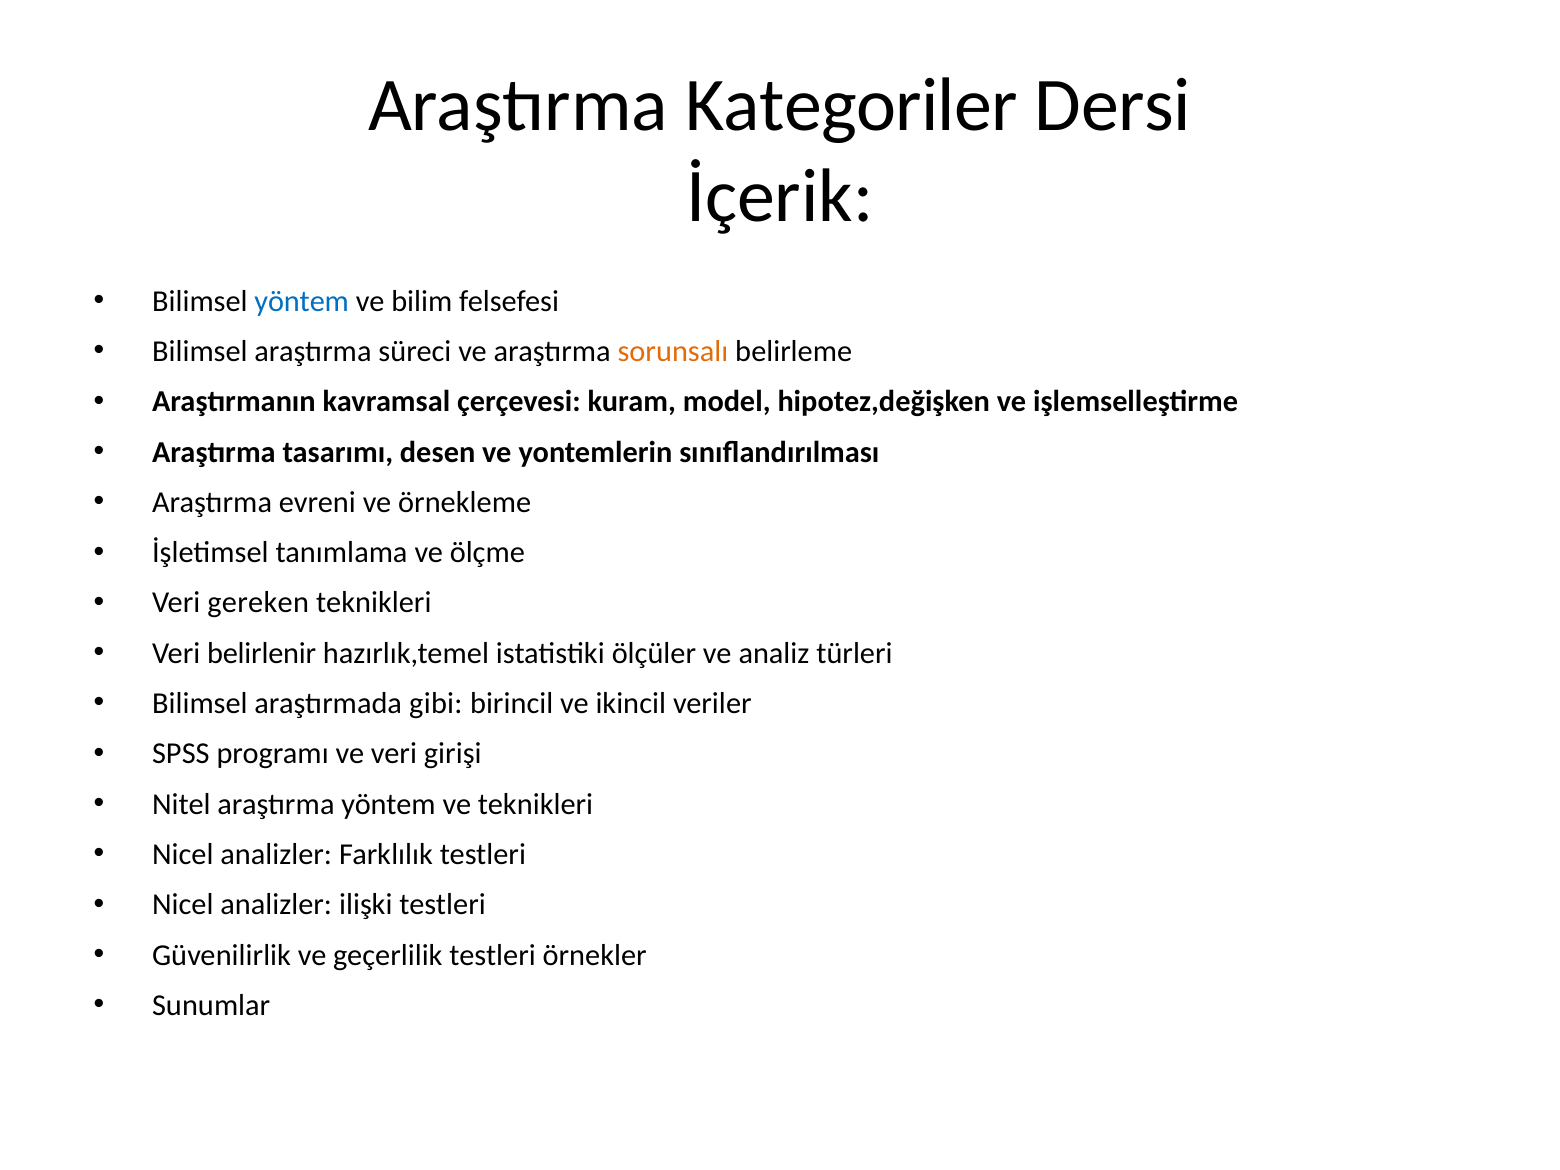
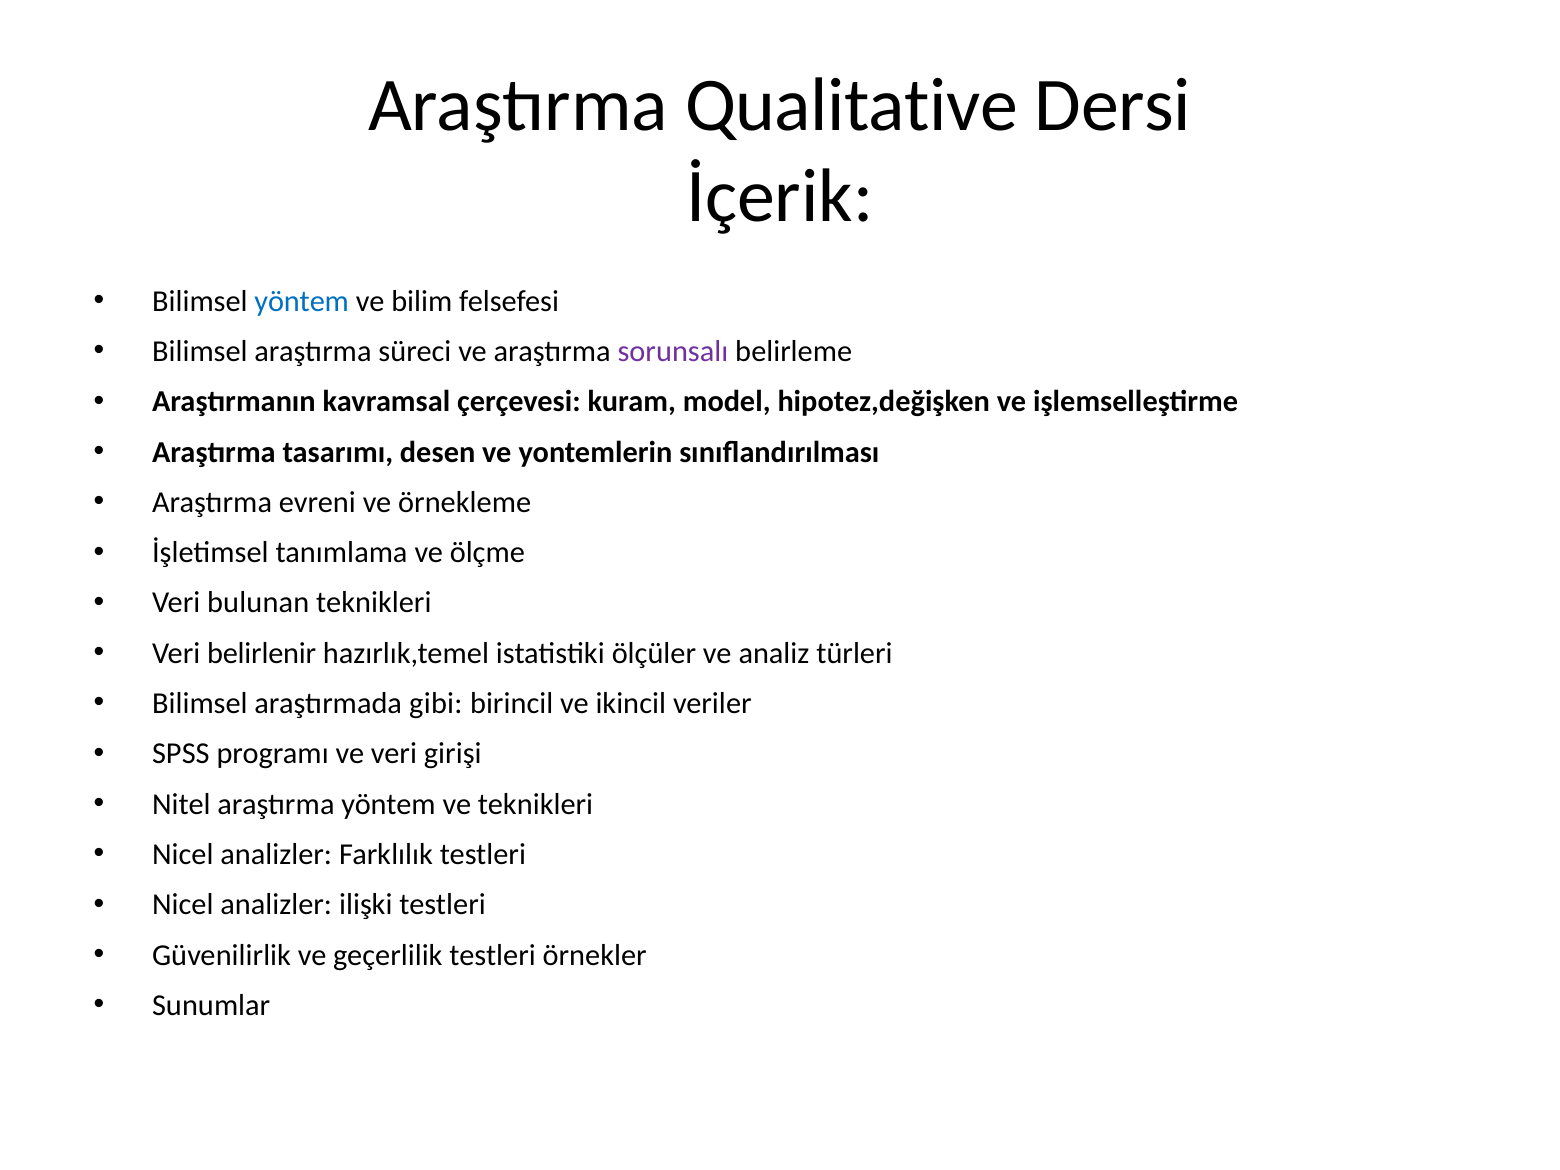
Kategoriler: Kategoriler -> Qualitative (851, 105)
sorunsalı colour: orange -> purple (673, 351)
gereken: gereken -> bulunan (258, 603)
